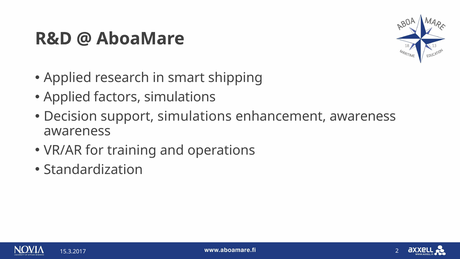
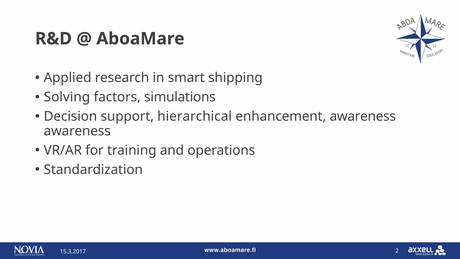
Applied: Applied -> Solving (67, 97)
support simulations: simulations -> hierarchical (195, 116)
